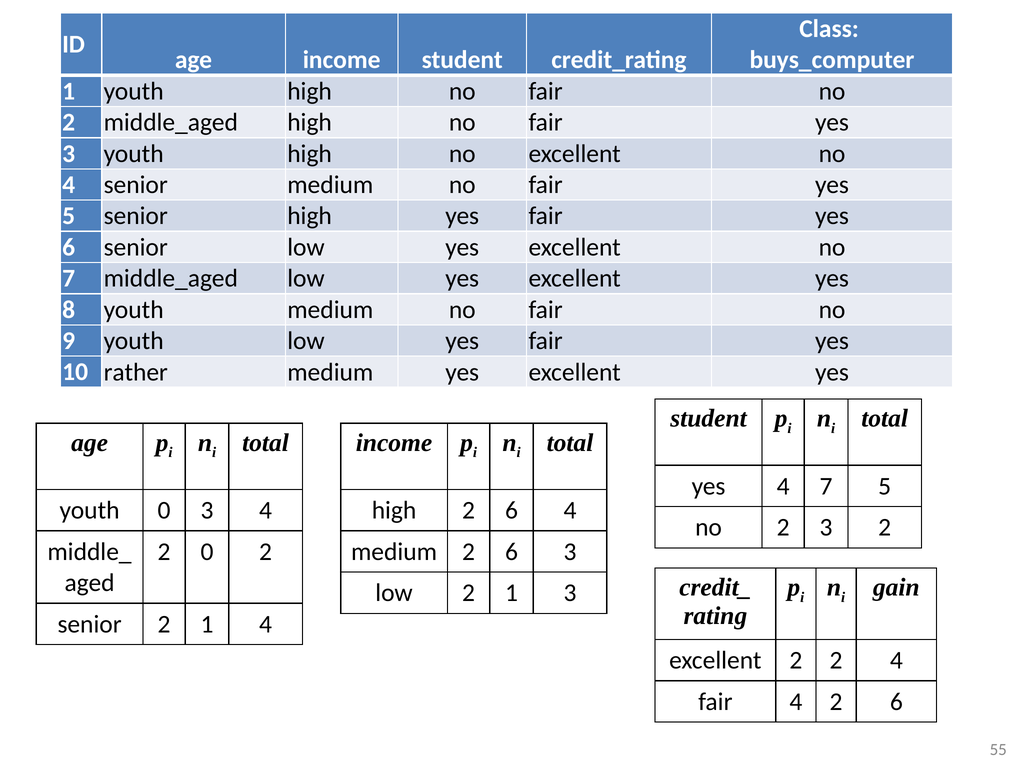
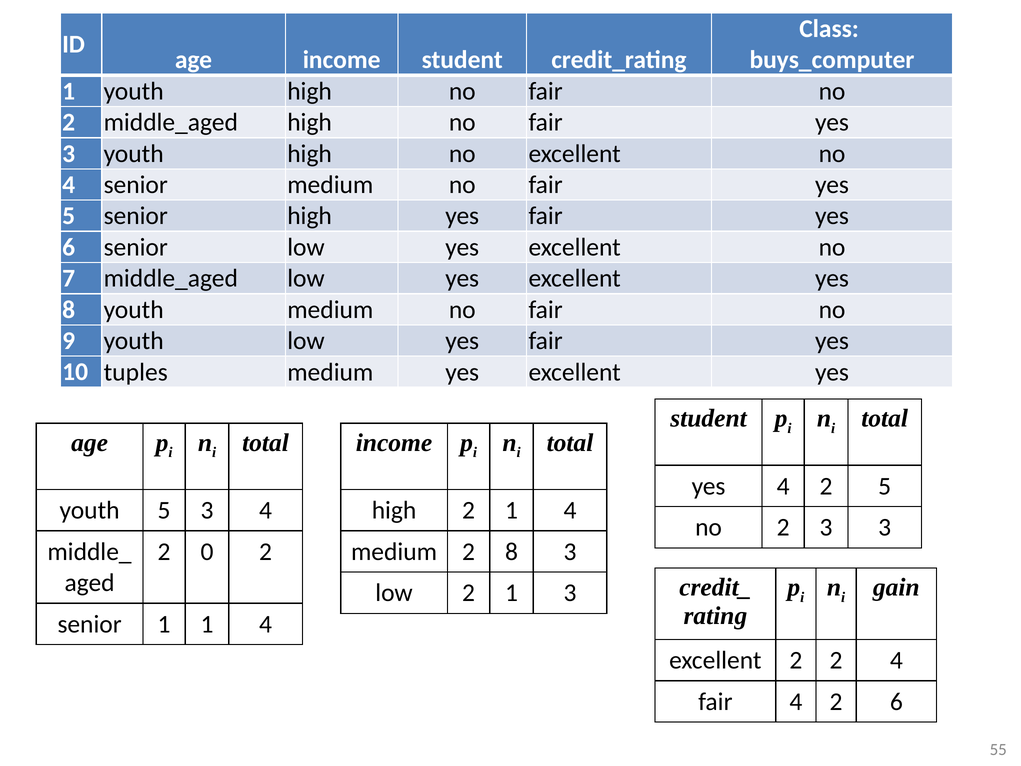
rather: rather -> tuples (136, 372)
yes 4 7: 7 -> 2 (826, 486)
high 2 6: 6 -> 1 (511, 510)
youth 0: 0 -> 5 (164, 510)
3 2: 2 -> 3 (885, 527)
medium 2 6: 6 -> 8 (511, 551)
senior 2: 2 -> 1 (164, 624)
